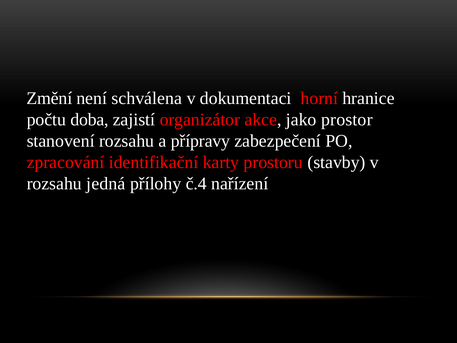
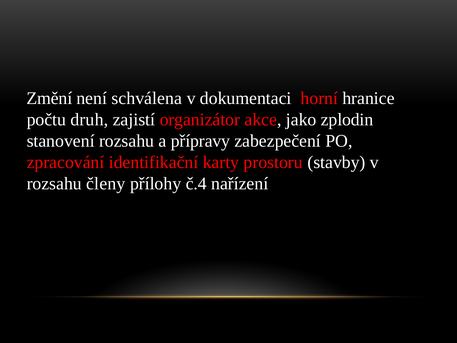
doba: doba -> druh (89, 119)
prostor: prostor -> zplodin (347, 119)
jedná: jedná -> členy (106, 183)
